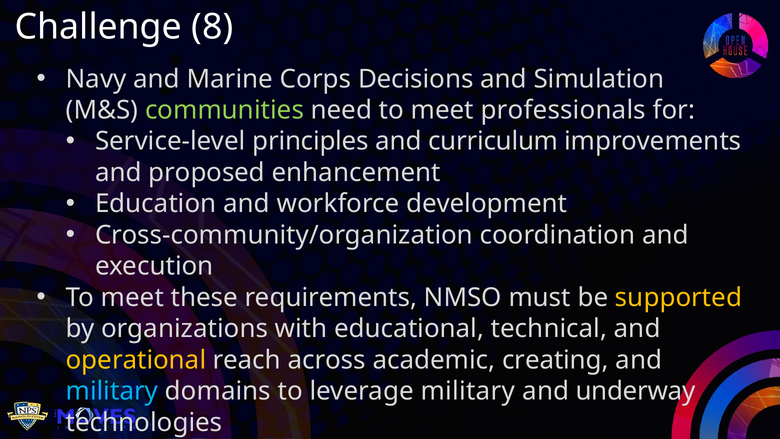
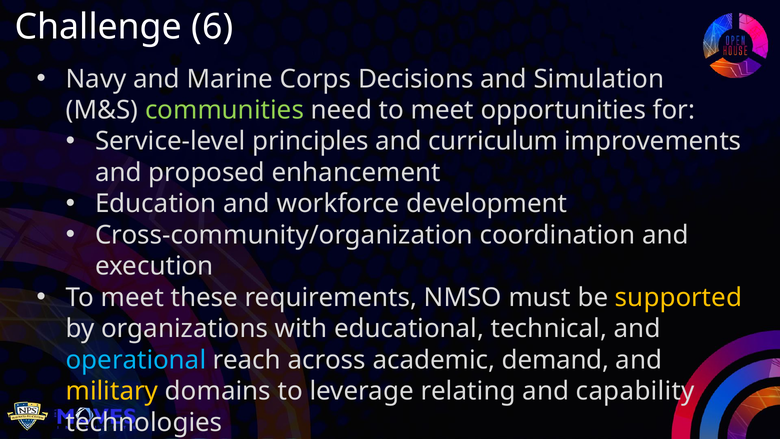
8: 8 -> 6 (212, 27)
professionals: professionals -> opportunities (563, 110)
operational colour: yellow -> light blue (136, 360)
creating: creating -> demand (556, 360)
military colour: light blue -> yellow (112, 391)
leverage military: military -> relating (468, 391)
underway: underway -> capability (635, 391)
